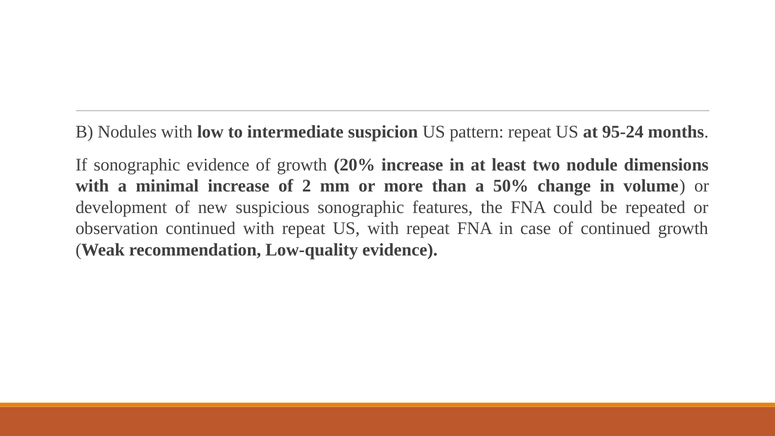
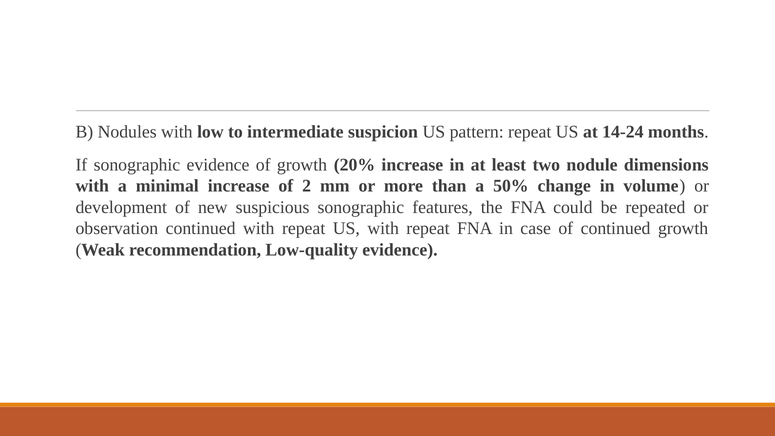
95-24: 95-24 -> 14-24 (623, 132)
